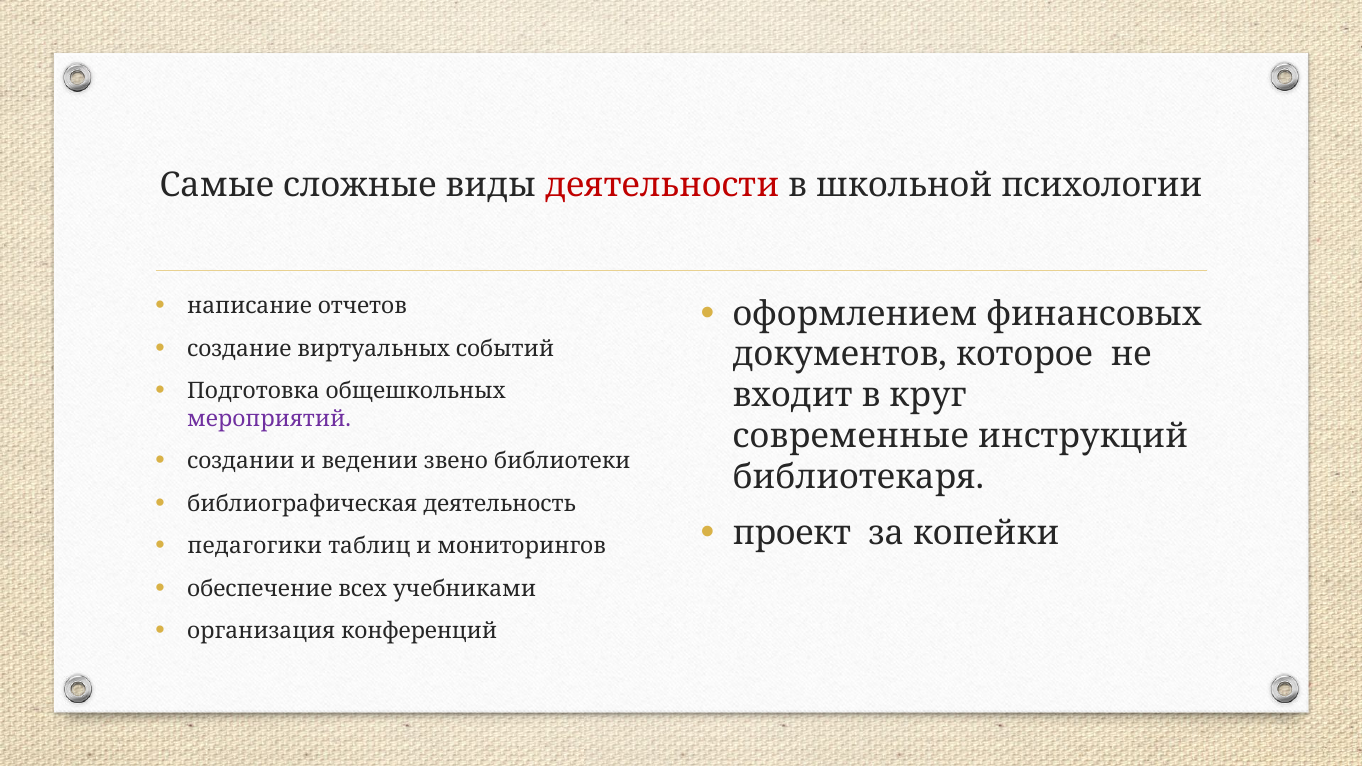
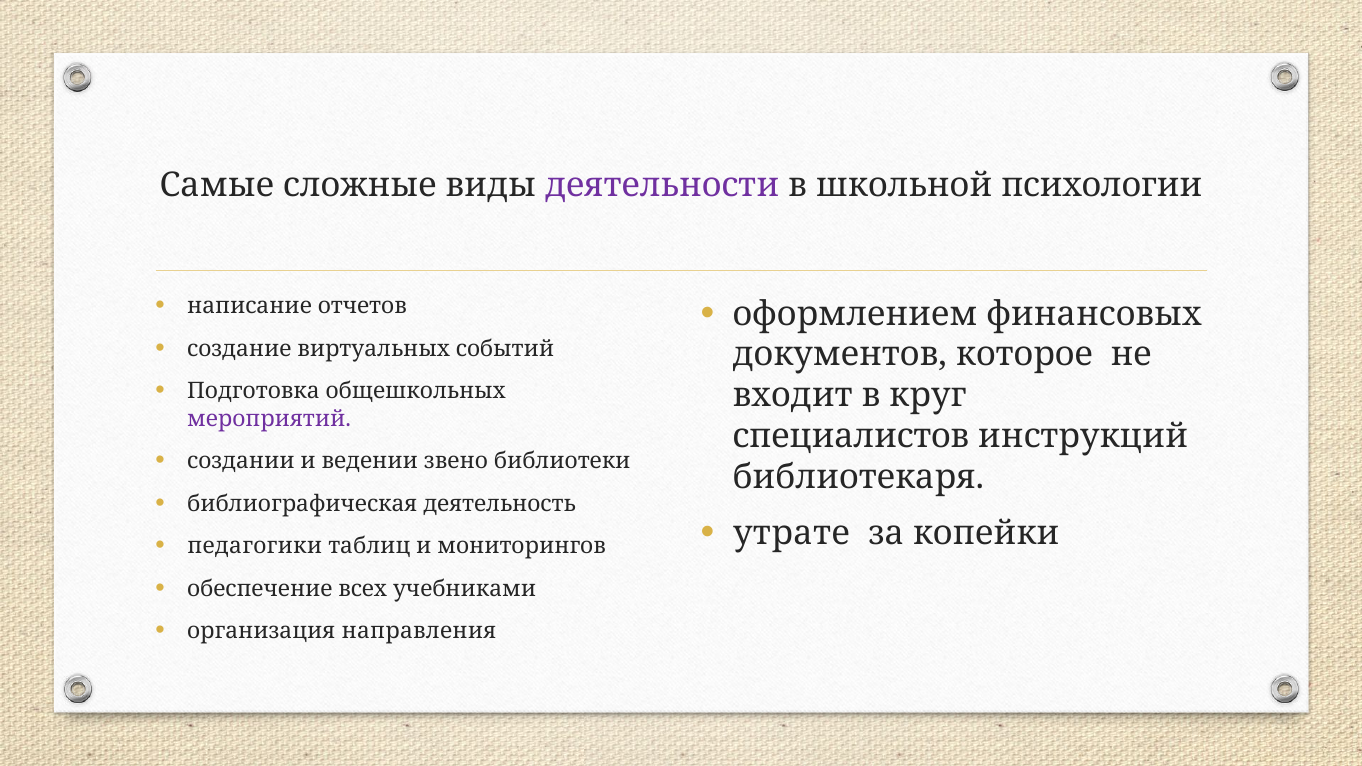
деятельности colour: red -> purple (662, 185)
современные: современные -> специалистов (851, 437)
проект: проект -> утрате (791, 534)
конференций: конференций -> направления (419, 631)
